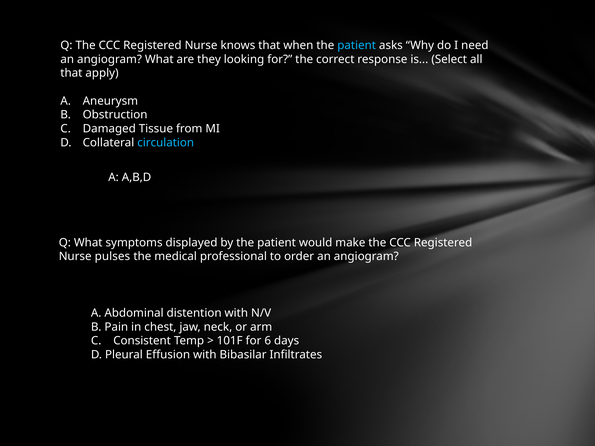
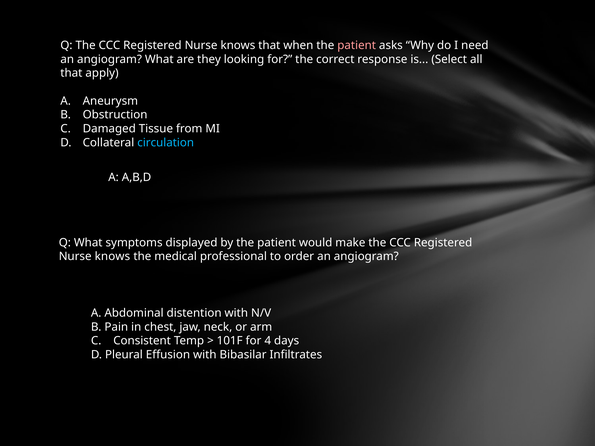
patient colour: light blue -> pink (357, 45)
pulses: pulses -> knows (112, 257)
6: 6 -> 4 (268, 341)
